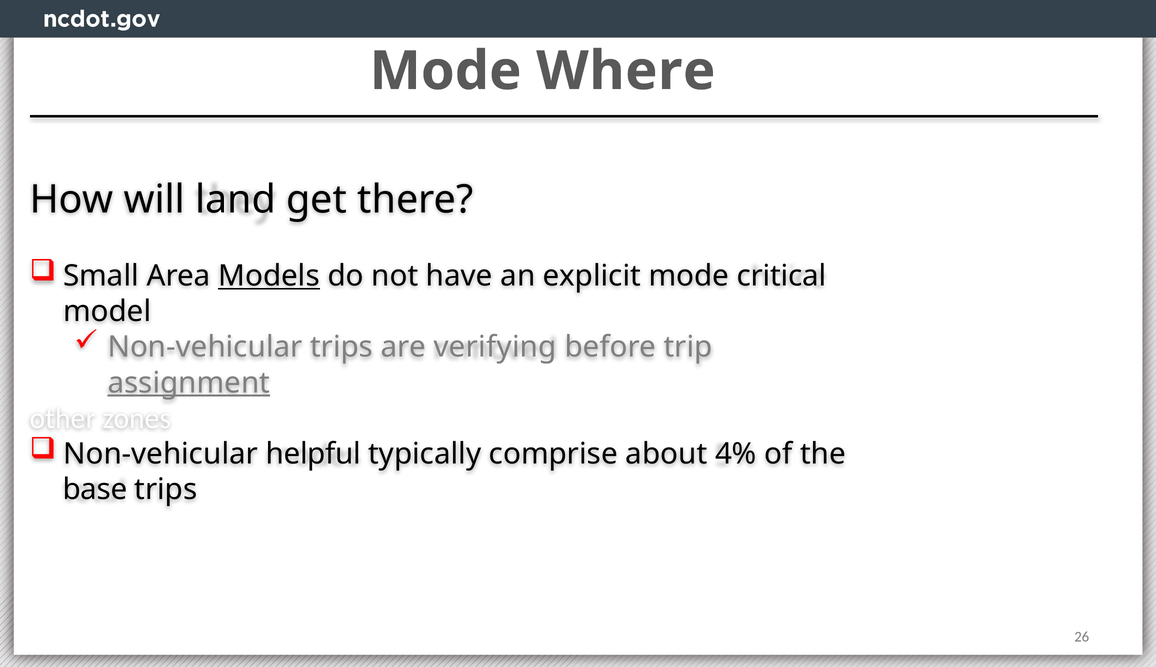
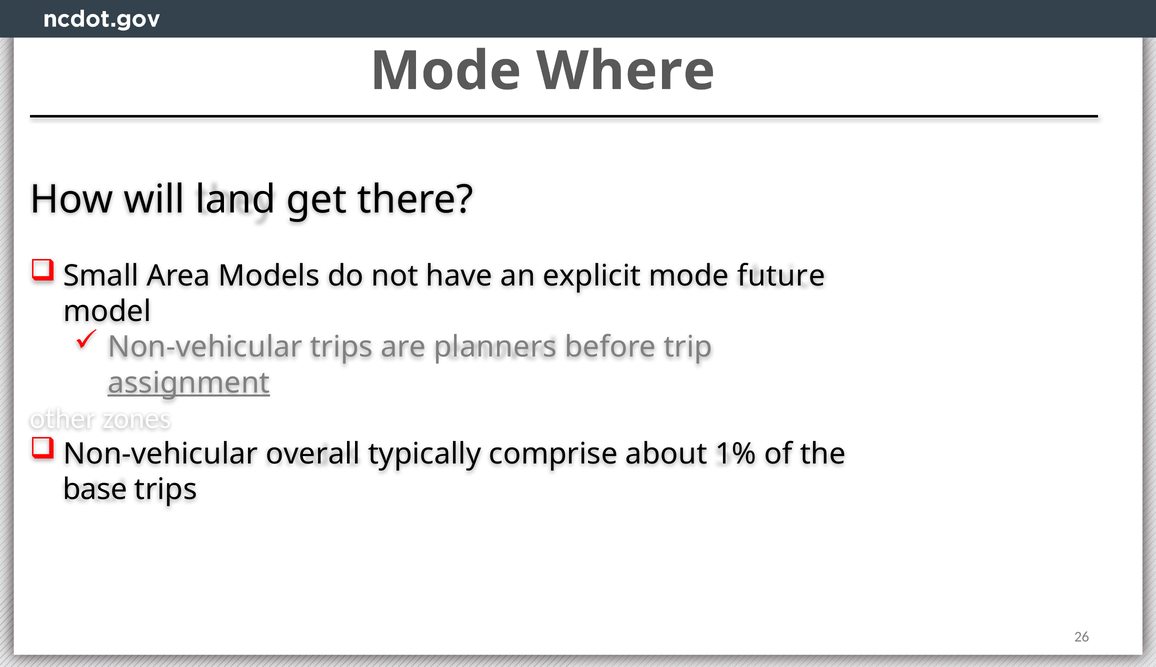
Models underline: present -> none (269, 276)
critical: critical -> future (781, 276)
verifying: verifying -> planners (495, 347)
helpful: helpful -> overall (313, 454)
4%: 4% -> 1% (736, 454)
